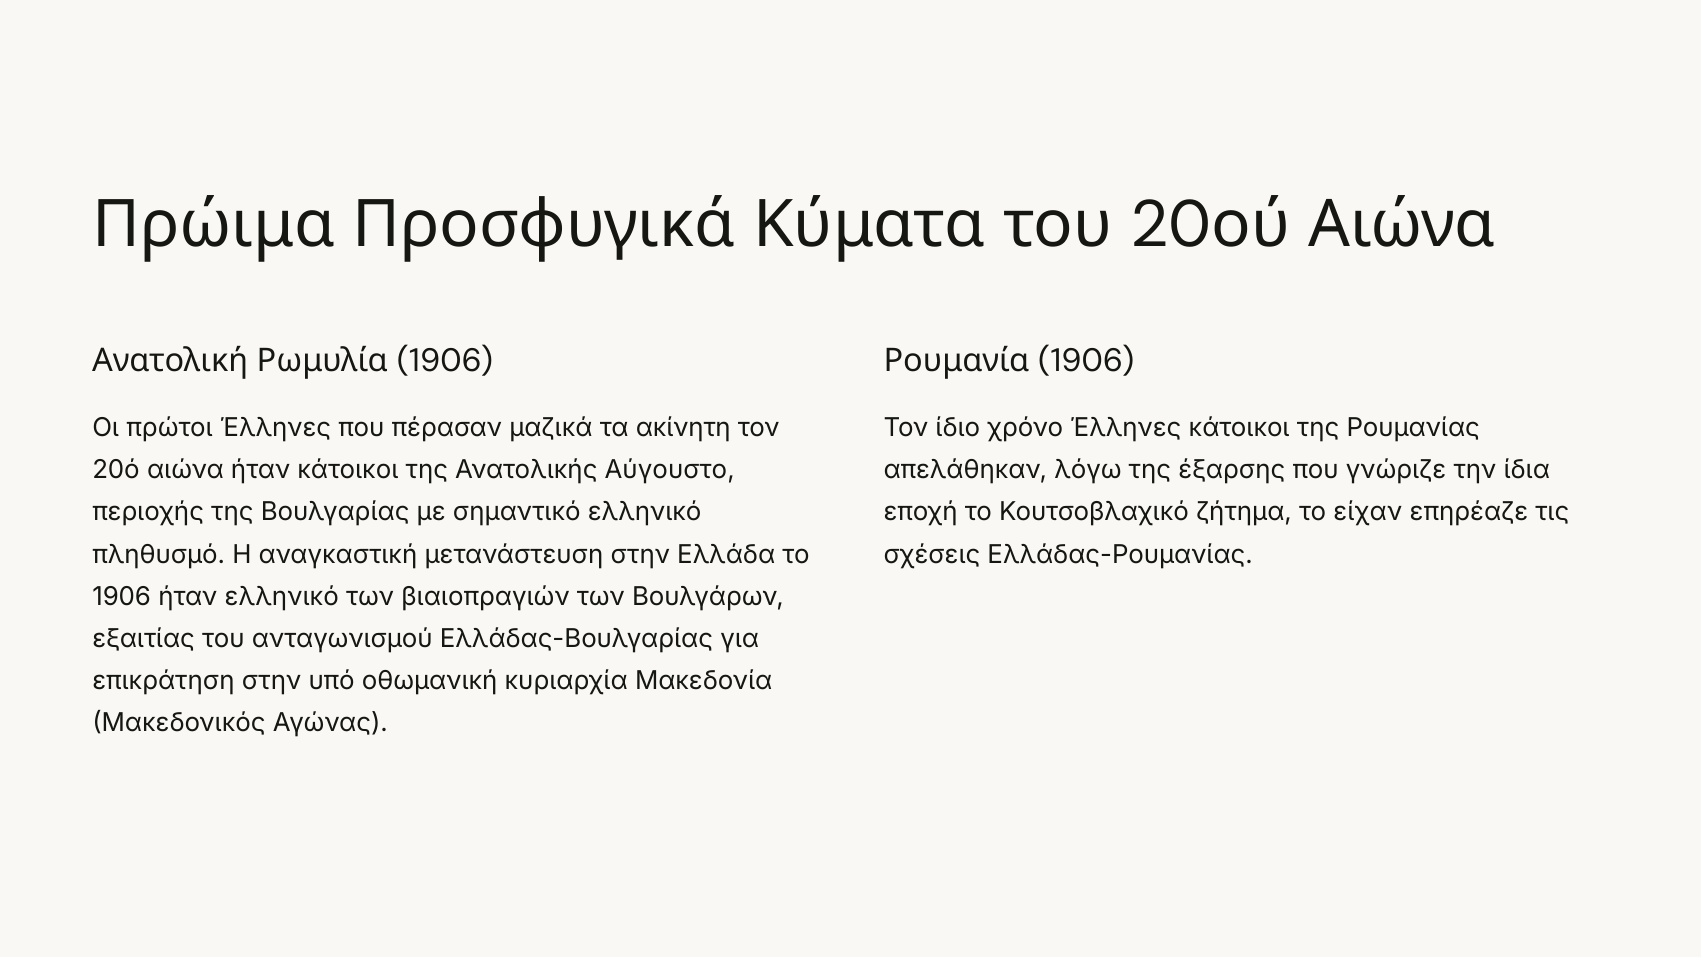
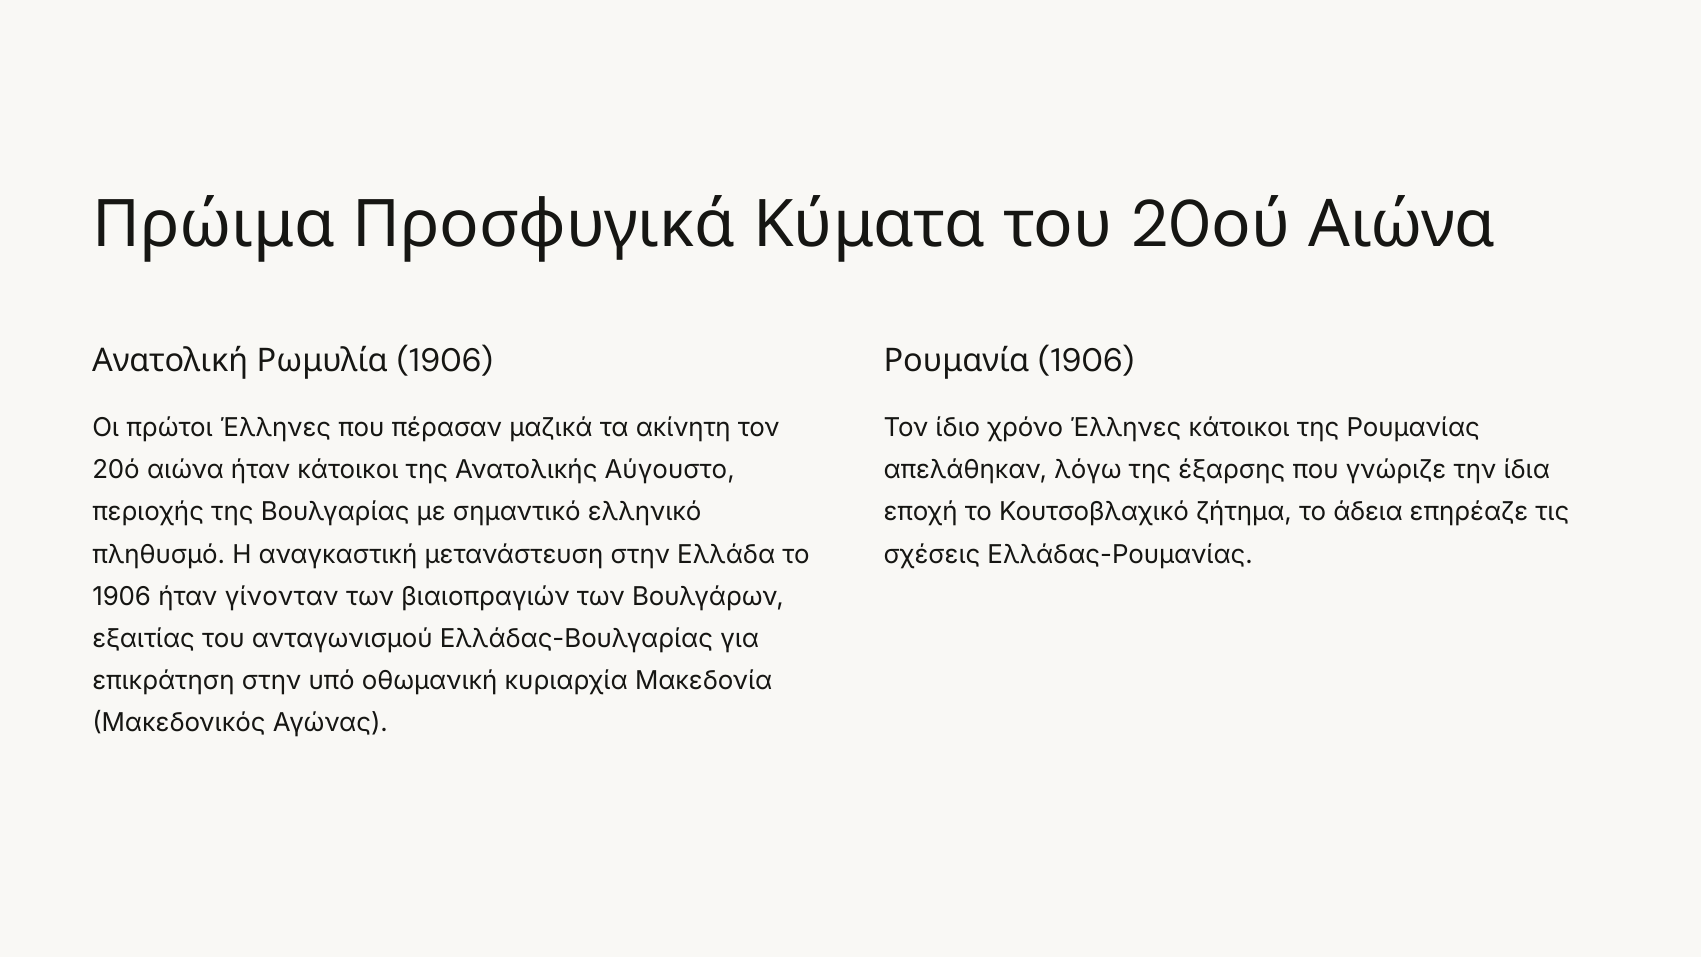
είχαν: είχαν -> άδεια (1368, 512)
ήταν ελληνικό: ελληνικό -> γίνονταν (282, 596)
